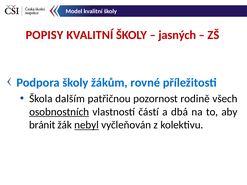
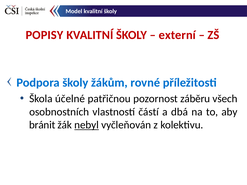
jasných: jasných -> externí (177, 35)
dalším: dalším -> účelné (70, 99)
rodině: rodině -> záběru (195, 99)
osobnostních underline: present -> none (59, 112)
